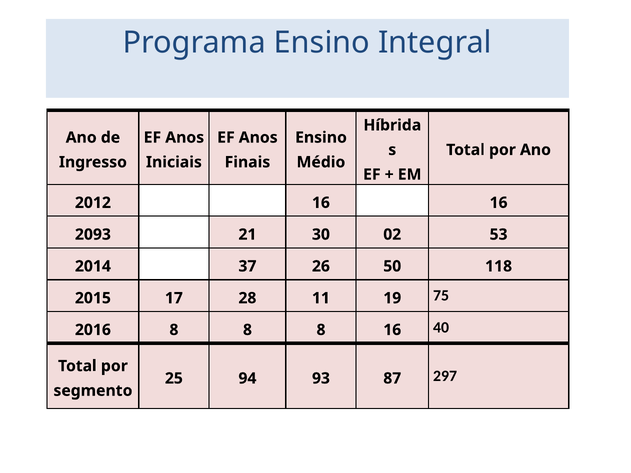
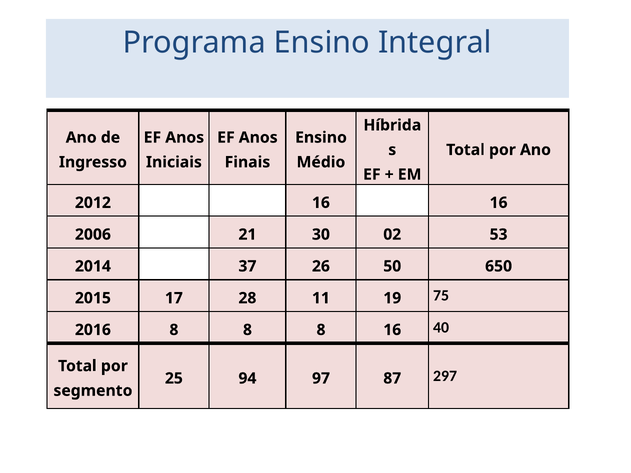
2093: 2093 -> 2006 (93, 235)
118: 118 -> 650 (499, 266)
93: 93 -> 97 (321, 379)
